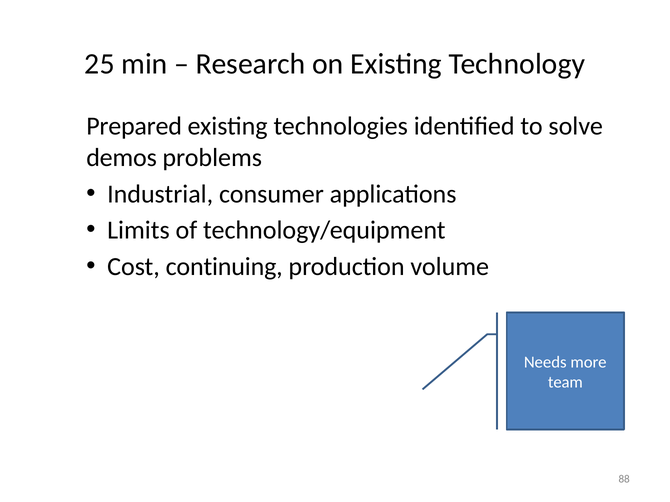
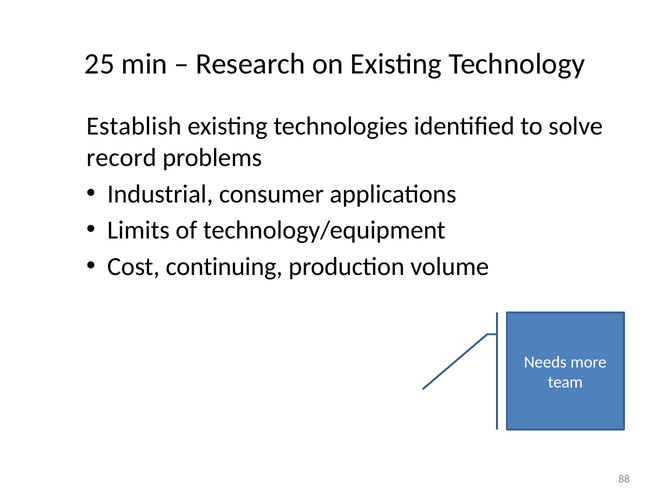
Prepared: Prepared -> Establish (134, 126)
demos: demos -> record (121, 158)
